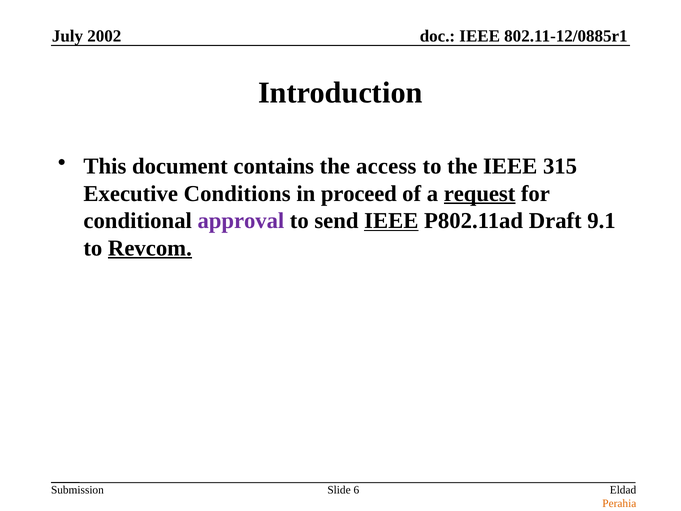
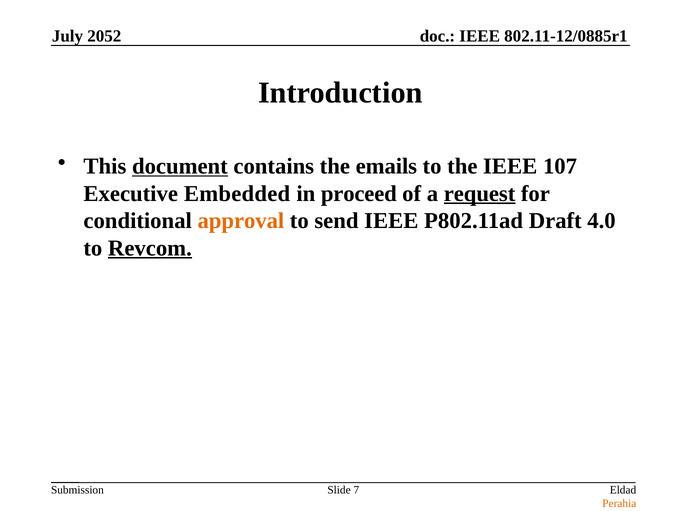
2002: 2002 -> 2052 (104, 36)
document underline: none -> present (180, 166)
access: access -> emails (386, 166)
315: 315 -> 107 (560, 166)
Conditions: Conditions -> Embedded (237, 193)
approval colour: purple -> orange (241, 221)
IEEE underline: present -> none (391, 221)
9.1: 9.1 -> 4.0 (602, 221)
6: 6 -> 7 (356, 490)
